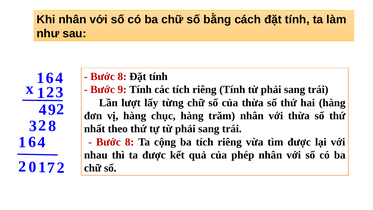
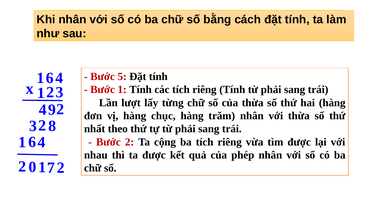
8: 8 -> 5 (122, 77)
Bước 9: 9 -> 1 (122, 90)
8: 8 -> 2 (129, 142)
